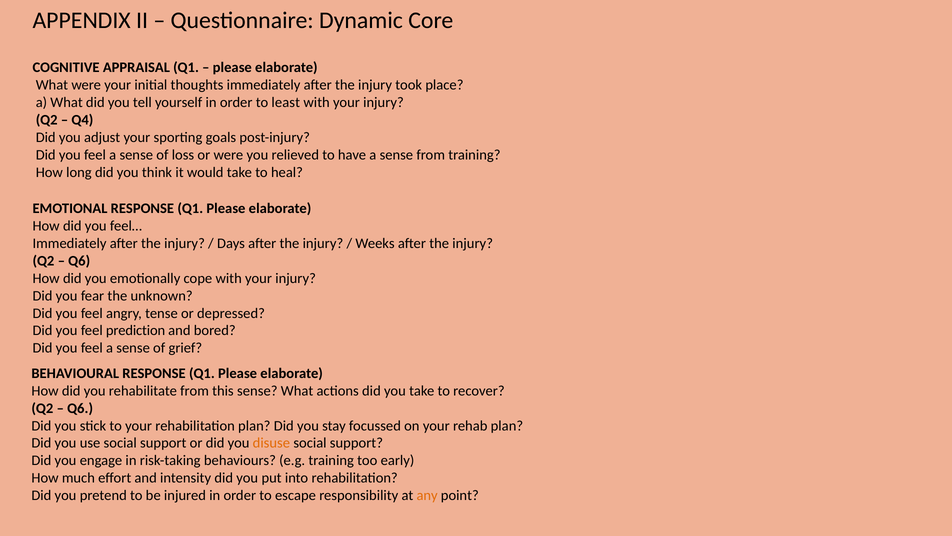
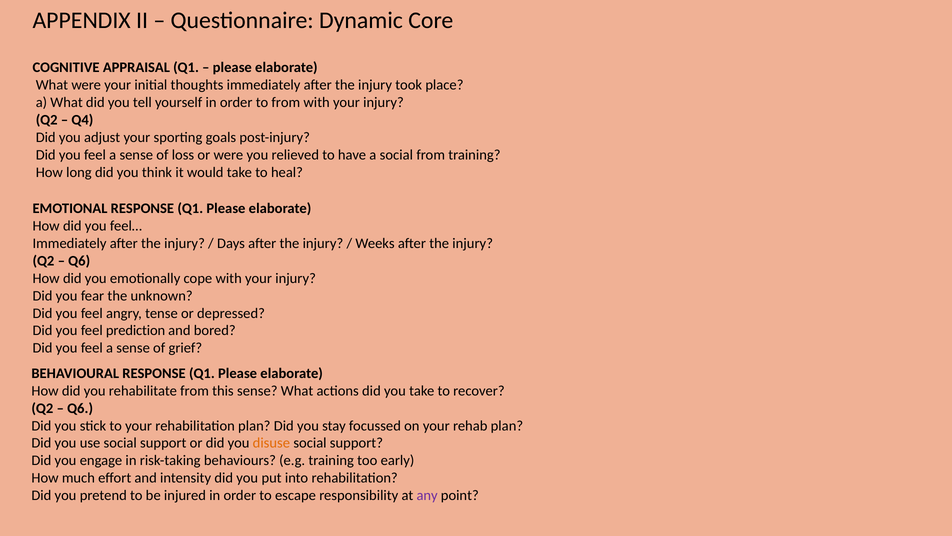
to least: least -> from (286, 102)
have a sense: sense -> social (396, 155)
any colour: orange -> purple (427, 495)
